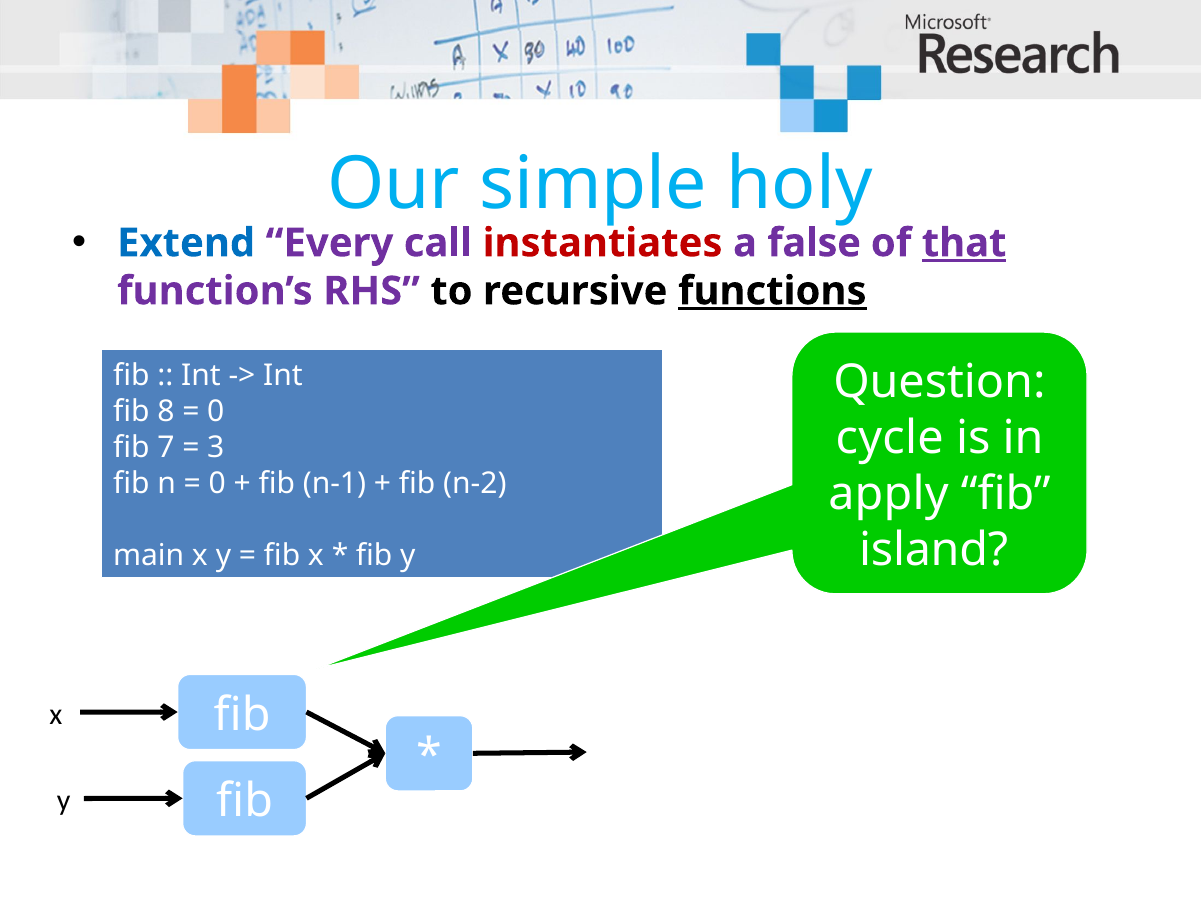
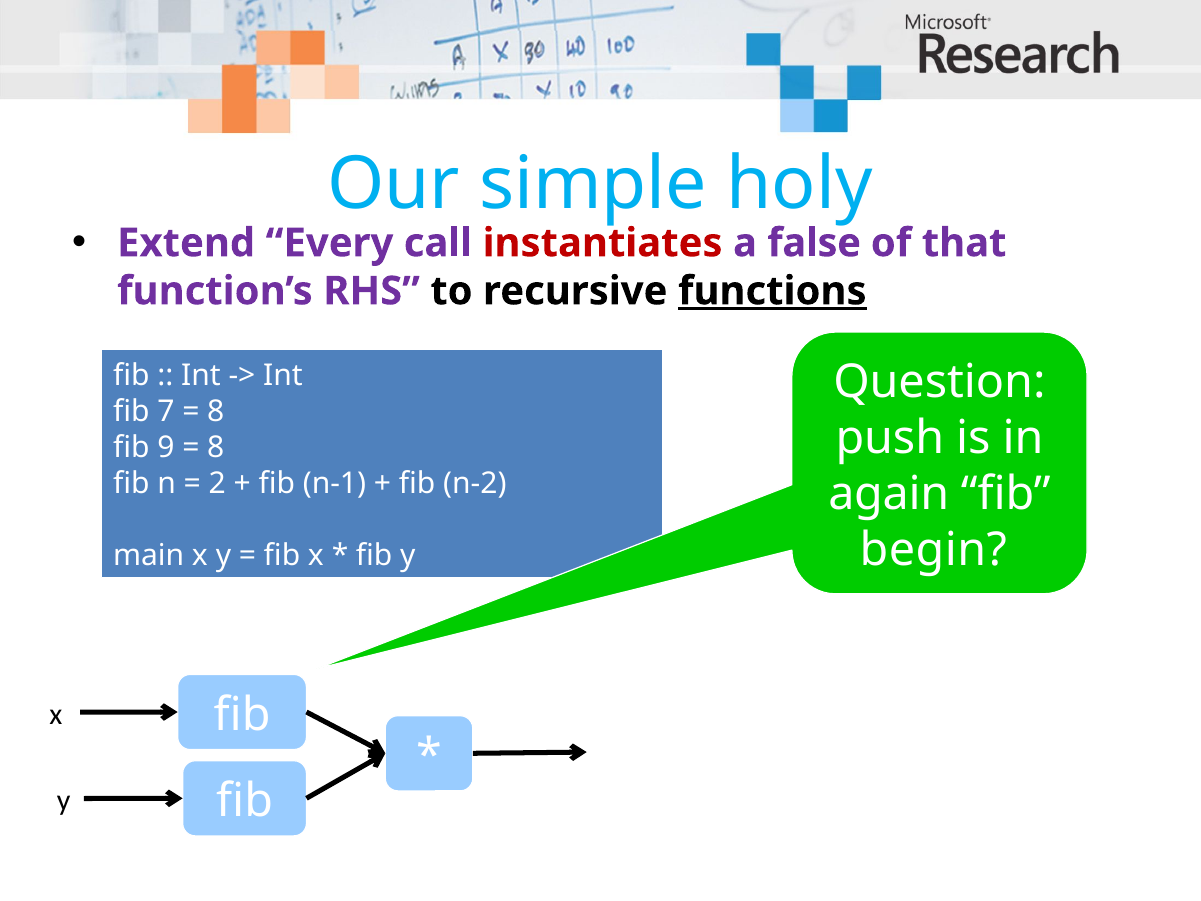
Extend colour: blue -> purple (186, 243)
that underline: present -> none (964, 243)
8: 8 -> 7 (166, 412)
0: 0 -> 8 (216, 412)
cycle: cycle -> push (890, 438)
7: 7 -> 9 (166, 448)
3: 3 -> 8 (216, 448)
0: 0 -> 2 (217, 484)
apply: apply -> again (889, 494)
island: island -> begin (933, 550)
